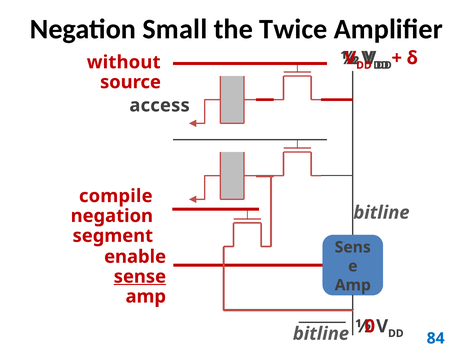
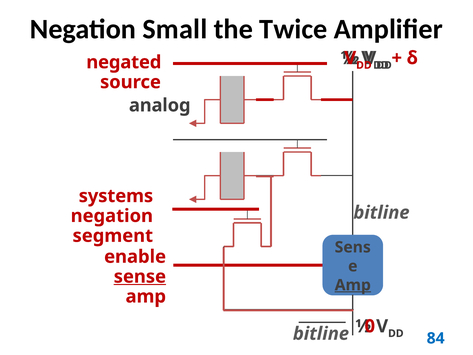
without: without -> negated (124, 62)
access: access -> analog (160, 105)
compile: compile -> systems (116, 196)
Amp underline: none -> present (353, 285)
